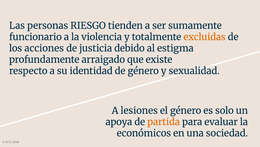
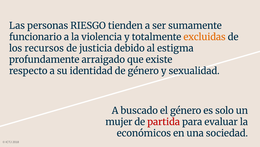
acciones: acciones -> recursos (44, 48)
lesiones: lesiones -> buscado (139, 110)
apoya: apoya -> mujer (119, 121)
partida colour: orange -> red (164, 121)
